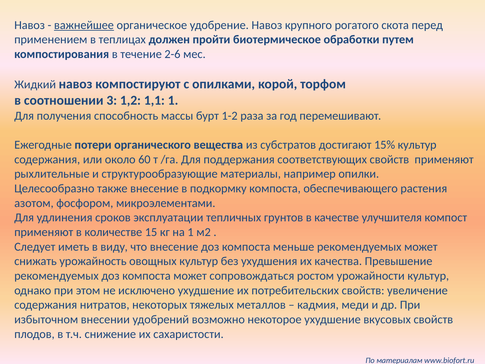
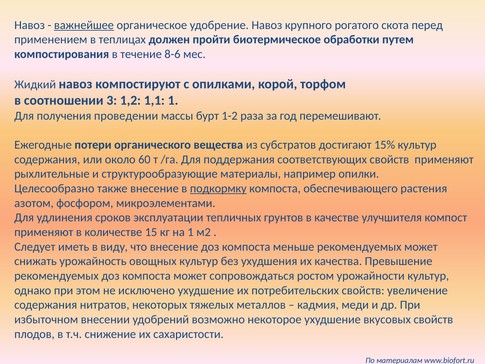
2-6: 2-6 -> 8-6 (172, 54)
способность: способность -> проведении (126, 116)
подкормку underline: none -> present (218, 188)
